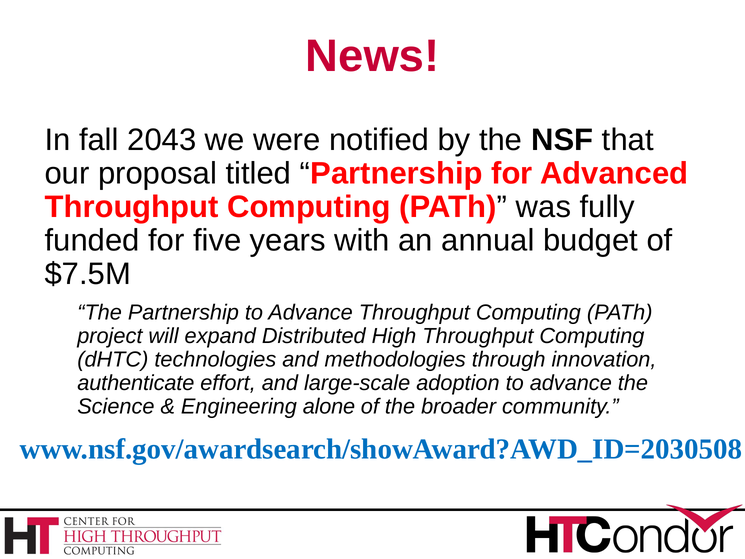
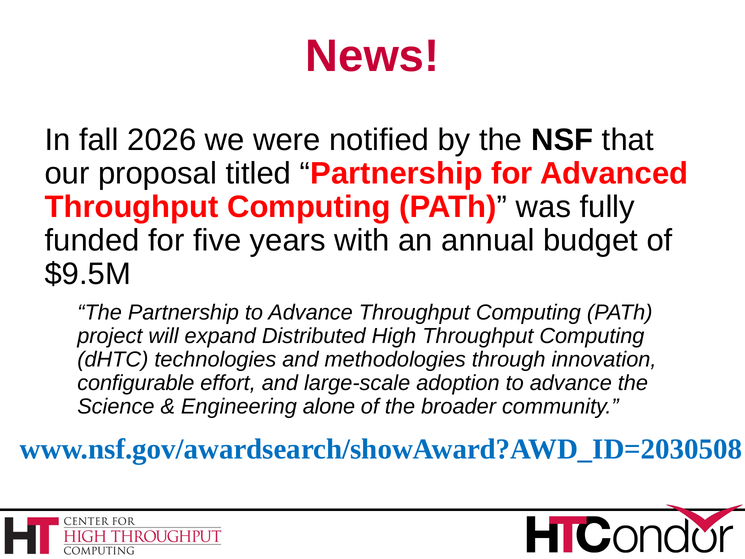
2043: 2043 -> 2026 (162, 140)
$7.5M: $7.5M -> $9.5M (88, 274)
authenticate: authenticate -> configurable (136, 383)
